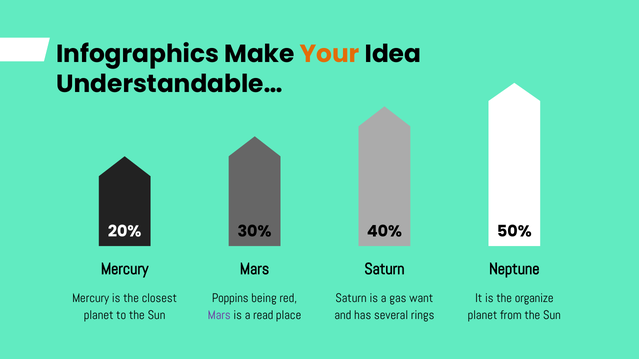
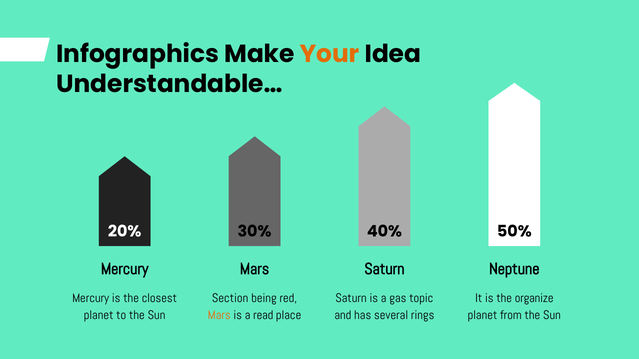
Poppins: Poppins -> Section (230, 299)
want: want -> topic (421, 299)
Mars colour: purple -> orange (219, 316)
